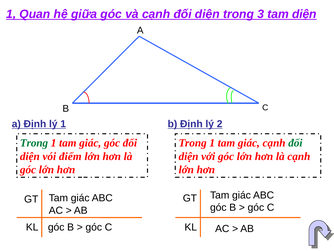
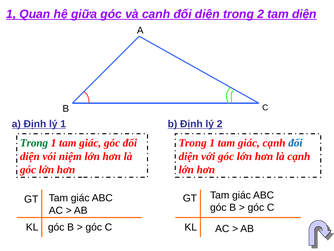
trong 3: 3 -> 2 (261, 14)
đối colour: green -> blue (295, 143)
điểm: điểm -> niệm (70, 156)
